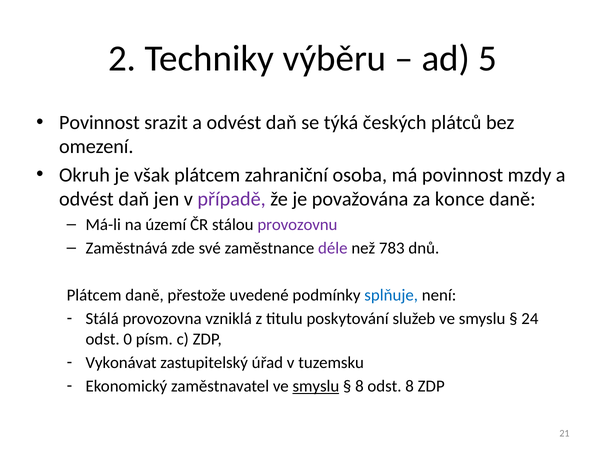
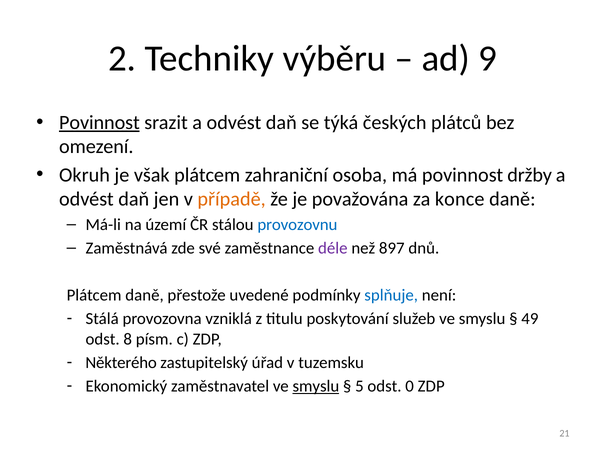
5: 5 -> 9 (488, 59)
Povinnost underline: none -> present (99, 123)
mzdy: mzdy -> držby (530, 175)
případě colour: purple -> orange (232, 199)
provozovnu colour: purple -> blue (297, 225)
783: 783 -> 897 (392, 248)
24: 24 -> 49 (530, 319)
0: 0 -> 8 (128, 339)
Vykonávat: Vykonávat -> Některého (121, 363)
8: 8 -> 5 (359, 387)
odst 8: 8 -> 0 (410, 387)
